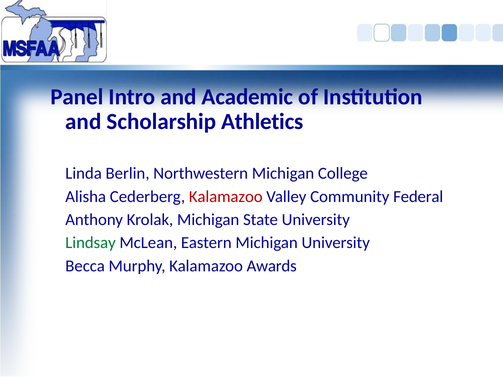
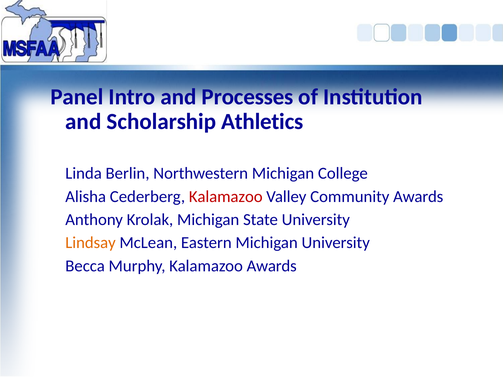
Academic: Academic -> Processes (247, 97)
Community Federal: Federal -> Awards (418, 197)
Lindsay colour: green -> orange (90, 243)
